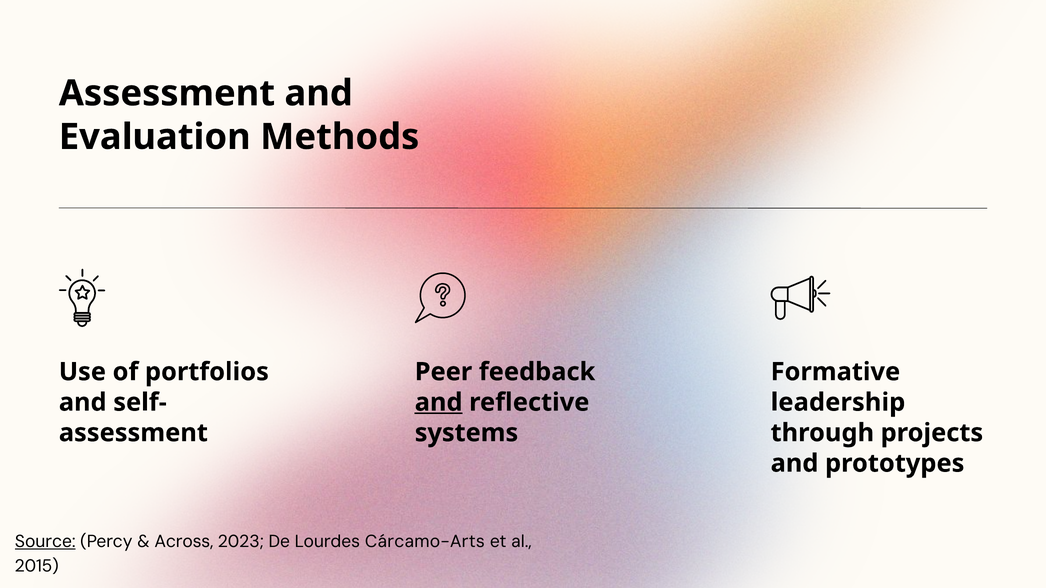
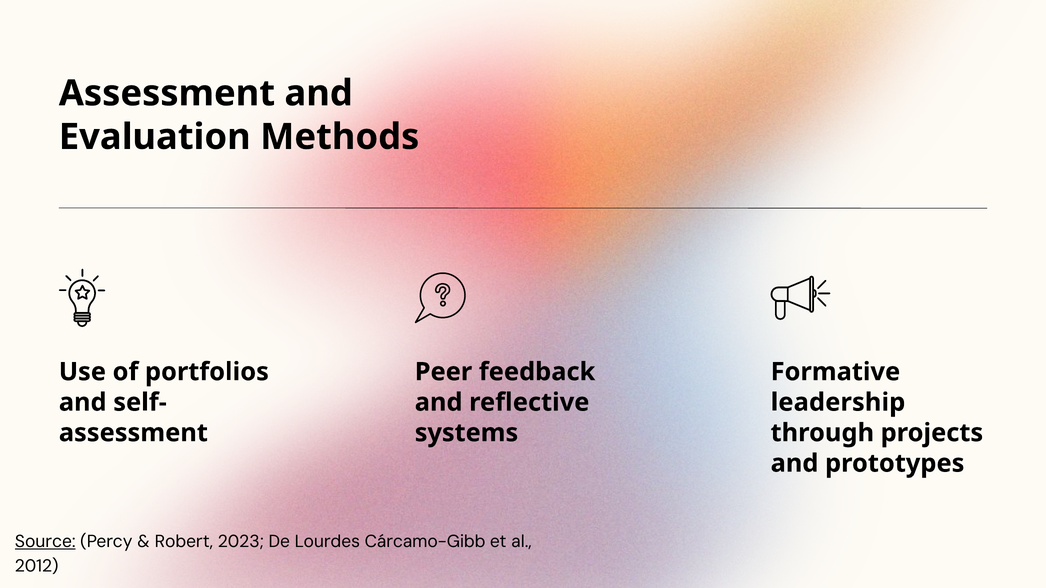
and underline: present -> none (439, 403)
Across: Across -> Robert (184, 542)
Cárcamo-Arts: Cárcamo-Arts -> Cárcamo-Gibb (425, 542)
2015: 2015 -> 2012 (37, 566)
